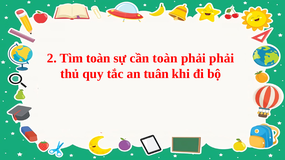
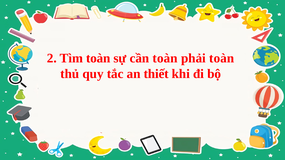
phải phải: phải -> toàn (222, 58)
tuân: tuân -> thiết (156, 74)
